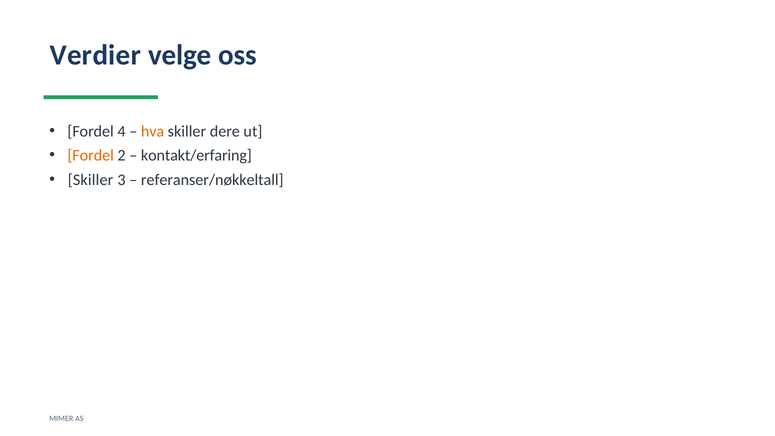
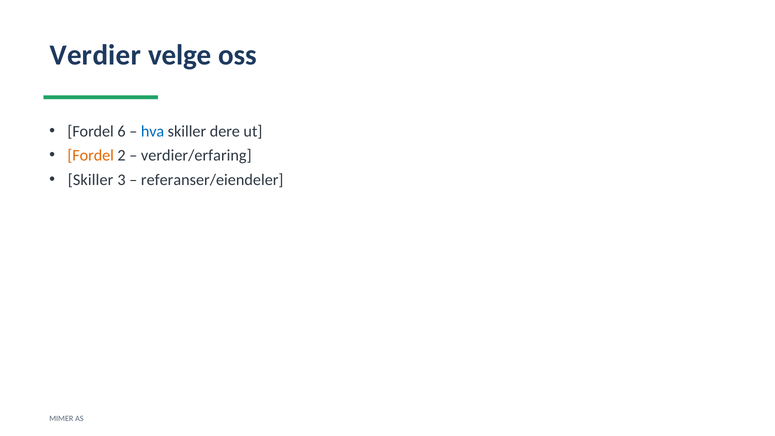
4: 4 -> 6 (122, 131)
hva colour: orange -> blue (153, 131)
kontakt/erfaring: kontakt/erfaring -> verdier/erfaring (196, 155)
referanser/nøkkeltall: referanser/nøkkeltall -> referanser/eiendeler (212, 180)
